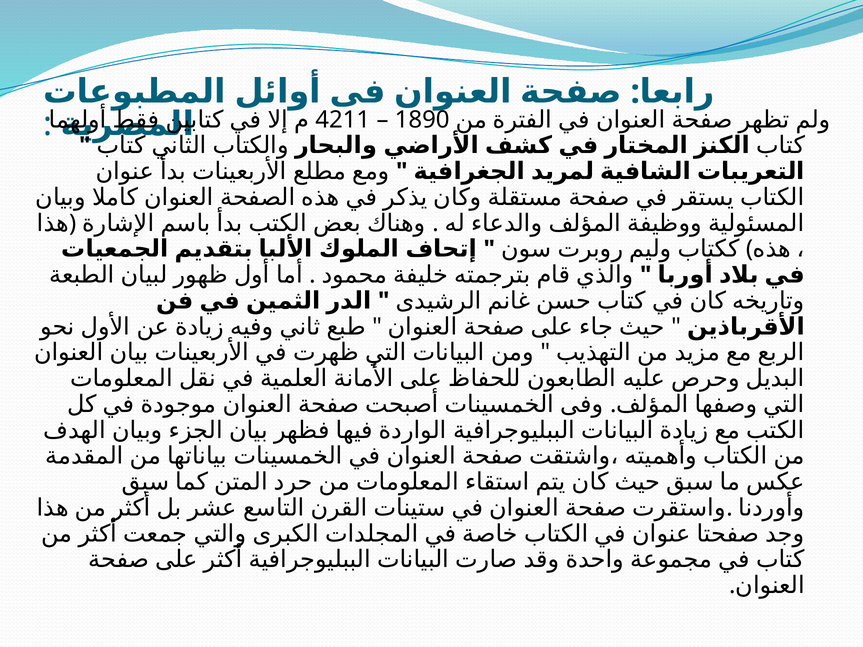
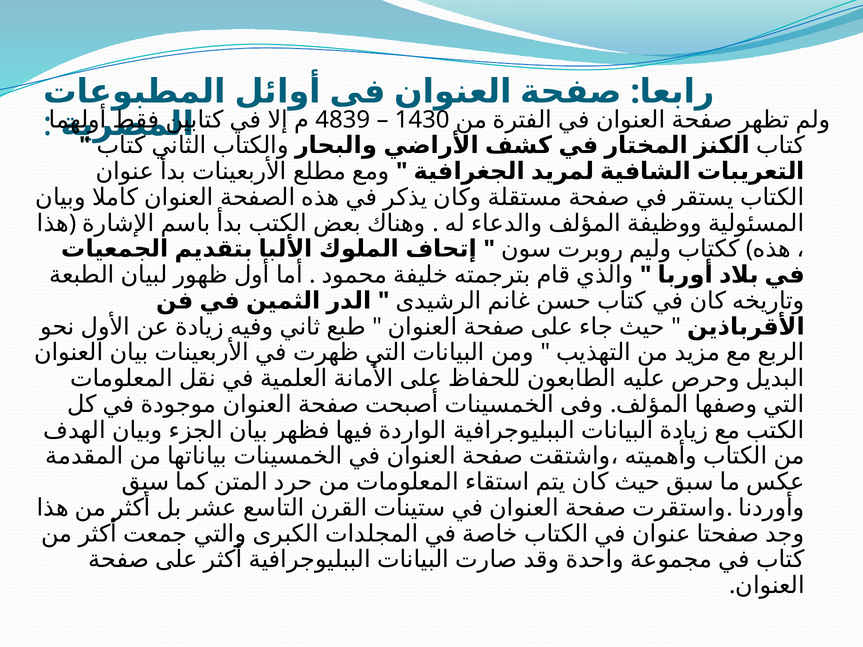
4211: 4211 -> 4839 (343, 120)
1890: 1890 -> 1430 (422, 120)
